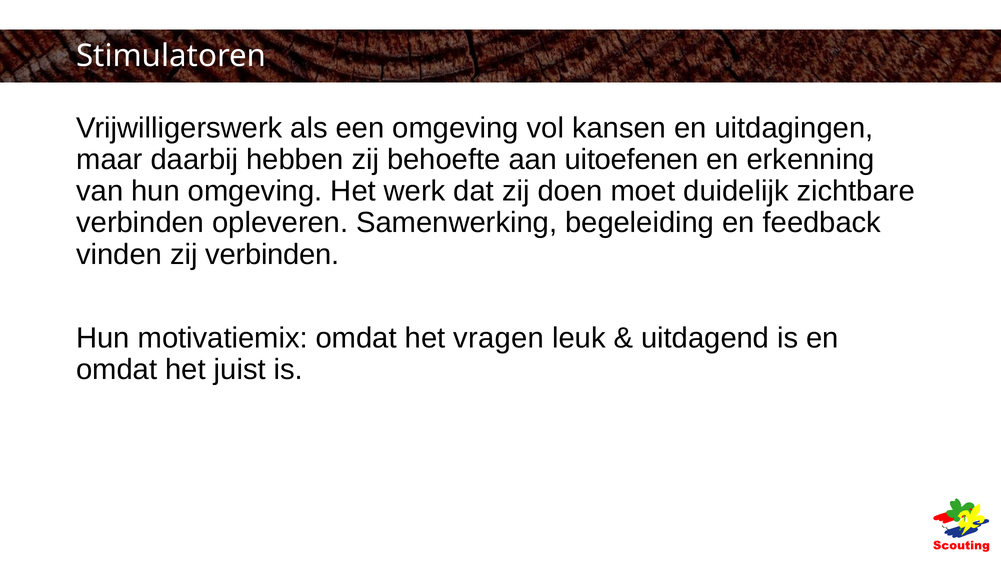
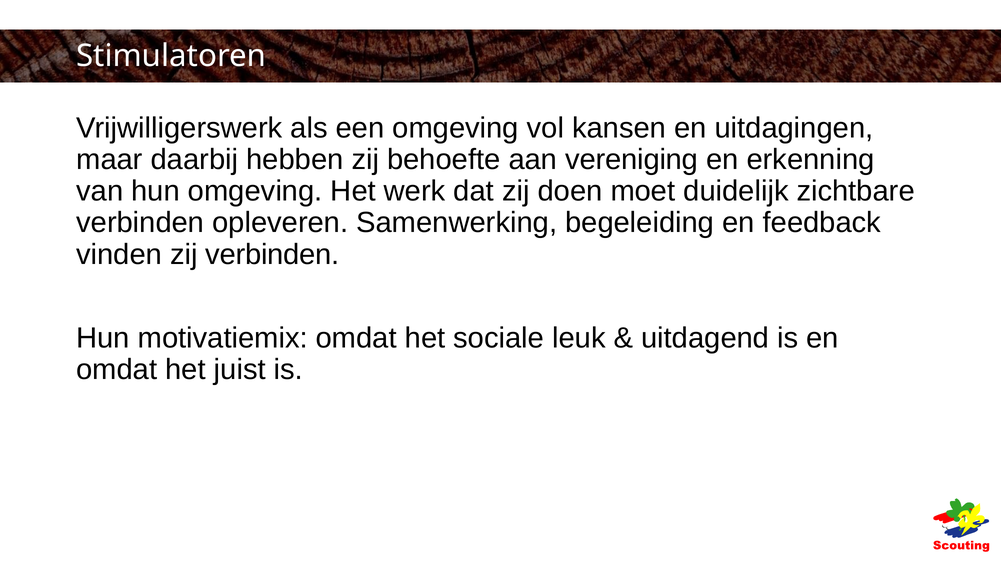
uitoefenen: uitoefenen -> vereniging (632, 160)
vragen: vragen -> sociale (499, 338)
